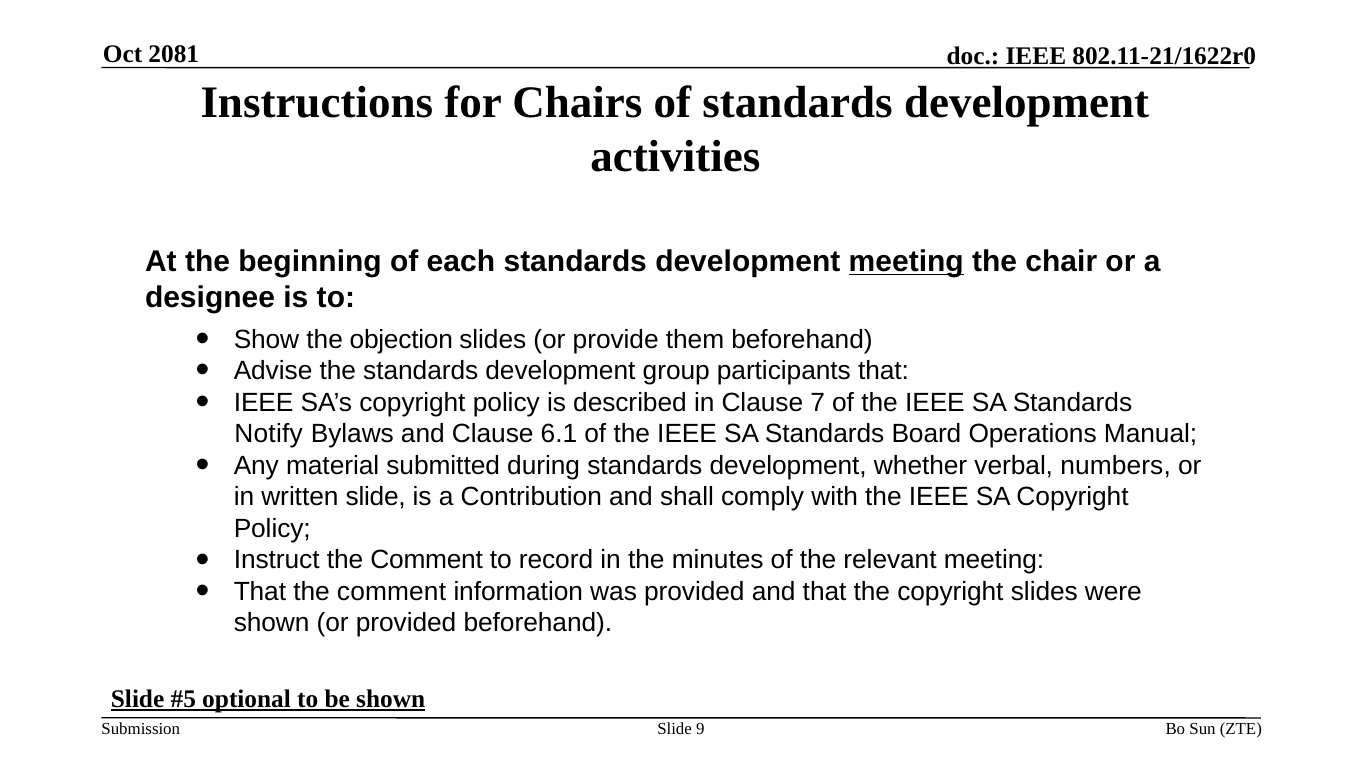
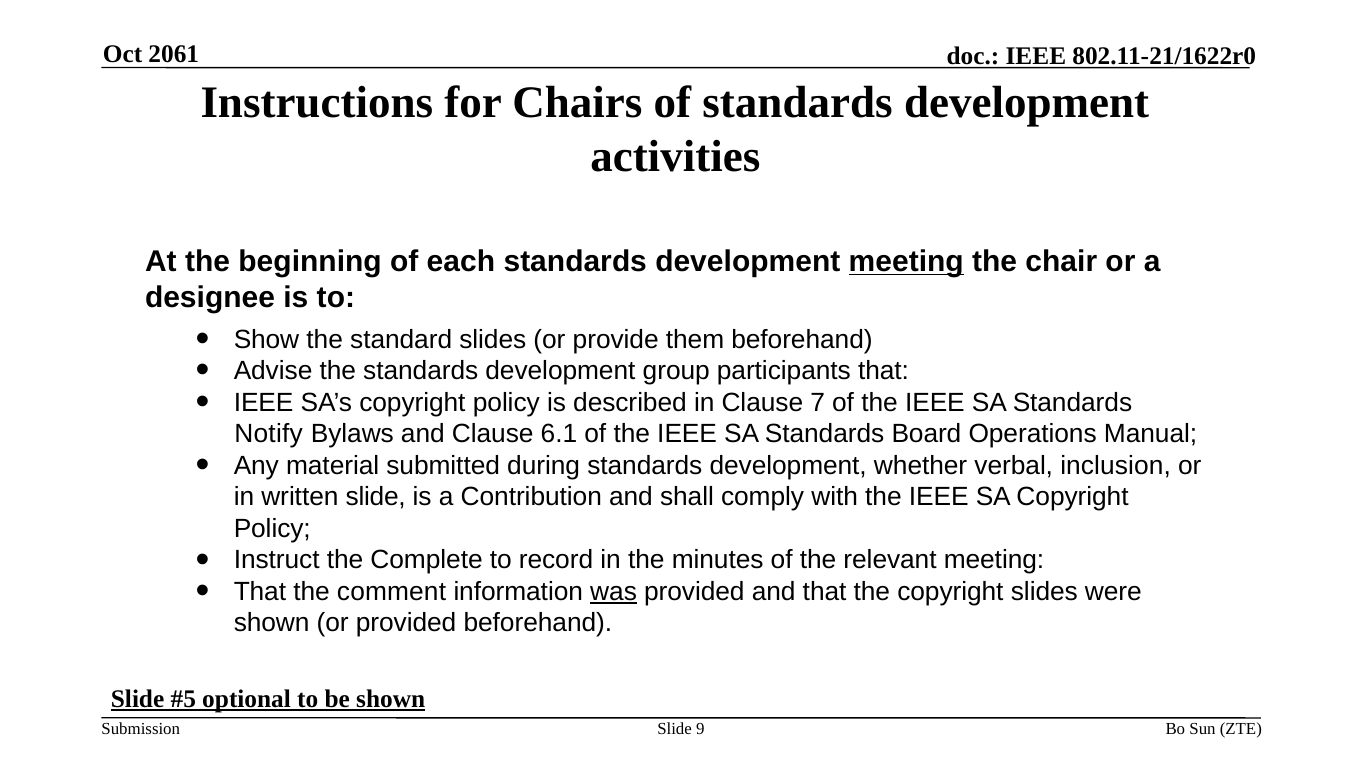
2081: 2081 -> 2061 (174, 54)
objection: objection -> standard (401, 340)
numbers: numbers -> inclusion (1116, 466)
Instruct the Comment: Comment -> Complete (427, 560)
was underline: none -> present (614, 592)
